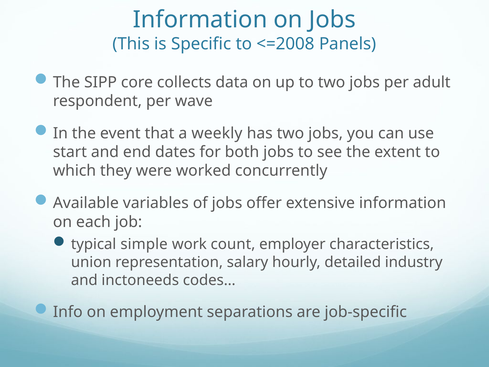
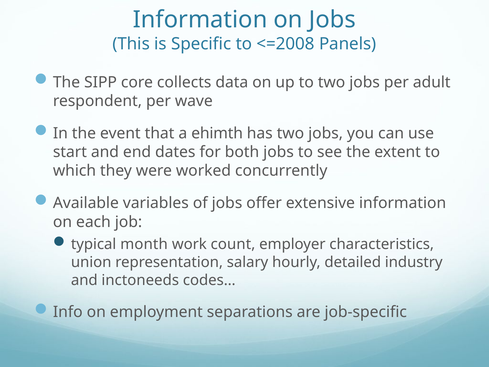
weekly: weekly -> ehimth (217, 133)
simple: simple -> month (144, 244)
